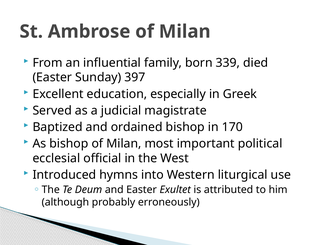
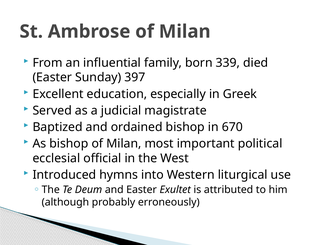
170: 170 -> 670 (232, 127)
